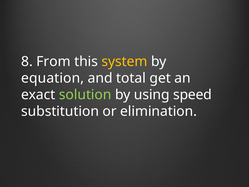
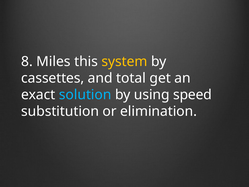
From: From -> Miles (53, 61)
equation: equation -> cassettes (53, 78)
solution colour: light green -> light blue (85, 95)
